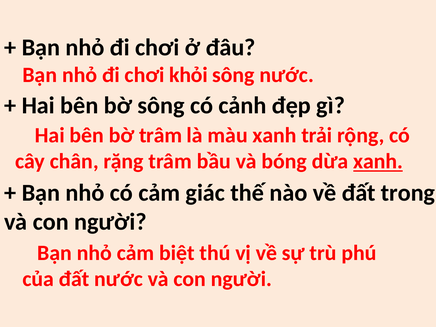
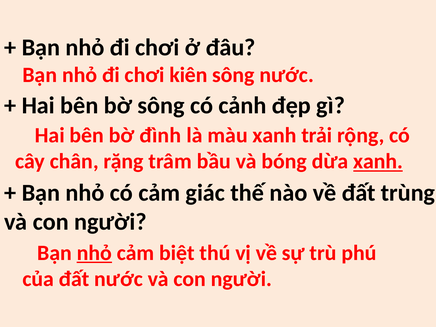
khỏi: khỏi -> kiên (188, 75)
bờ trâm: trâm -> đình (160, 135)
trong: trong -> trùng (408, 193)
nhỏ underline: none -> present (94, 253)
